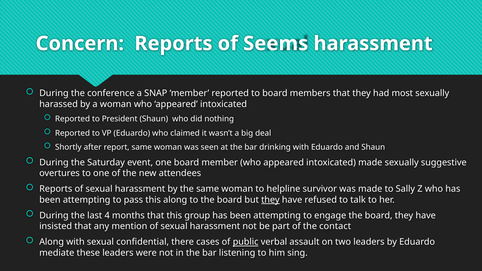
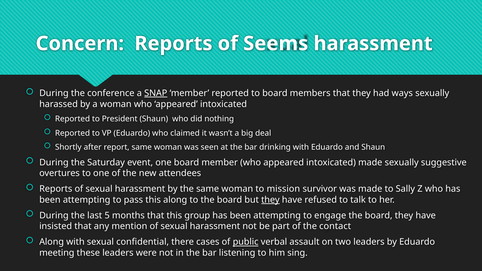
SNAP underline: none -> present (156, 93)
most: most -> ways (402, 93)
helpline: helpline -> mission (283, 189)
4: 4 -> 5 (107, 216)
mediate: mediate -> meeting (57, 253)
